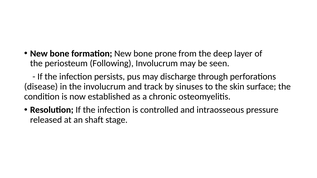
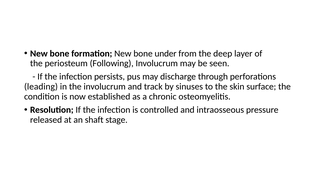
prone: prone -> under (166, 54)
disease: disease -> leading (41, 87)
